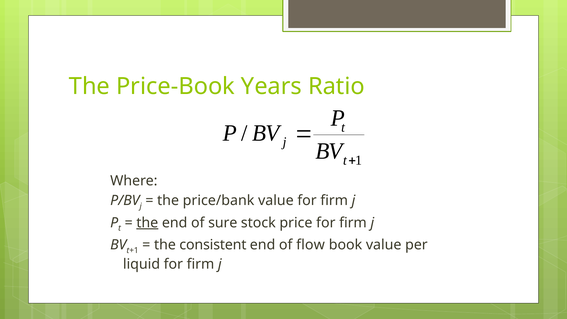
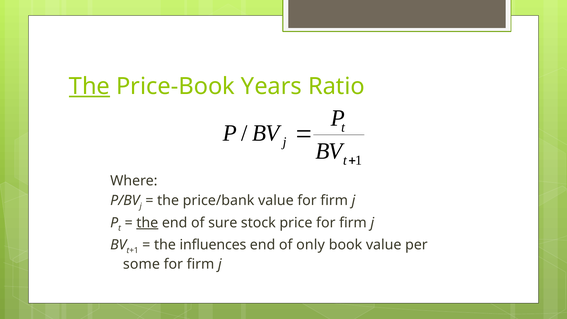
The underline: none -> present (89, 86)
consistent: consistent -> influences (213, 245)
flow: flow -> only (311, 245)
liquid: liquid -> some (141, 264)
